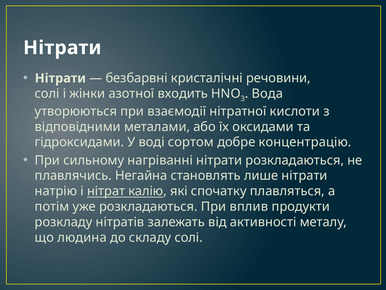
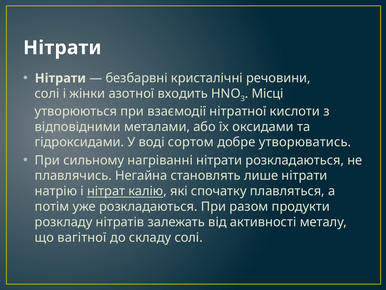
Вода: Вода -> Місці (268, 94)
концентрацію: концентрацію -> утворюватись (305, 142)
вплив: вплив -> разом (249, 206)
людина: людина -> вагітної (82, 237)
